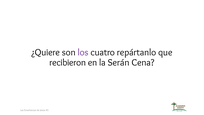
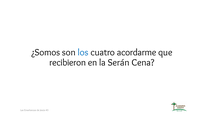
¿Quiere: ¿Quiere -> ¿Somos (46, 52)
los colour: purple -> blue (83, 52)
repártanlo: repártanlo -> acordarme (137, 52)
